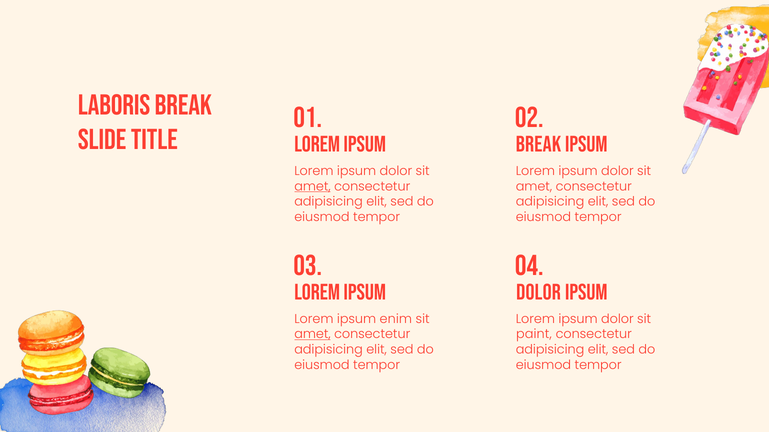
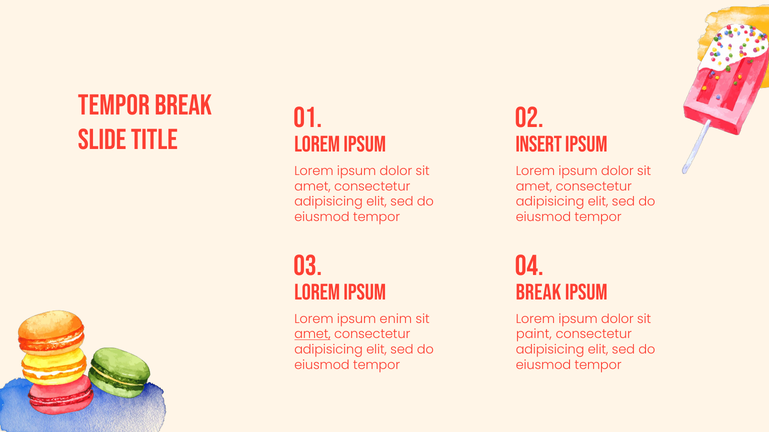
Laboris: Laboris -> Tempor (114, 105)
Break: Break -> Insert (539, 145)
amet underline: present -> none (312, 187)
Dolor: Dolor -> Break (539, 293)
